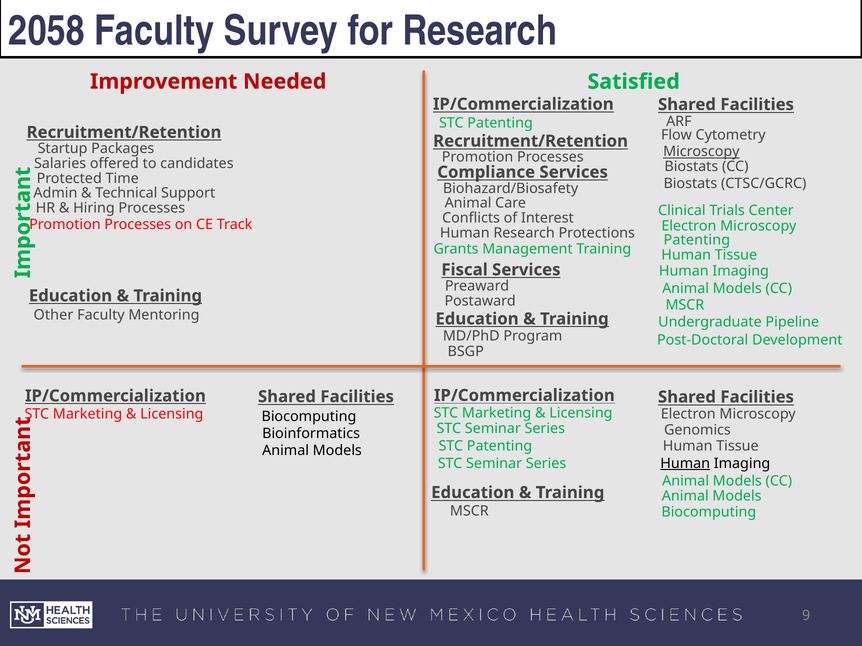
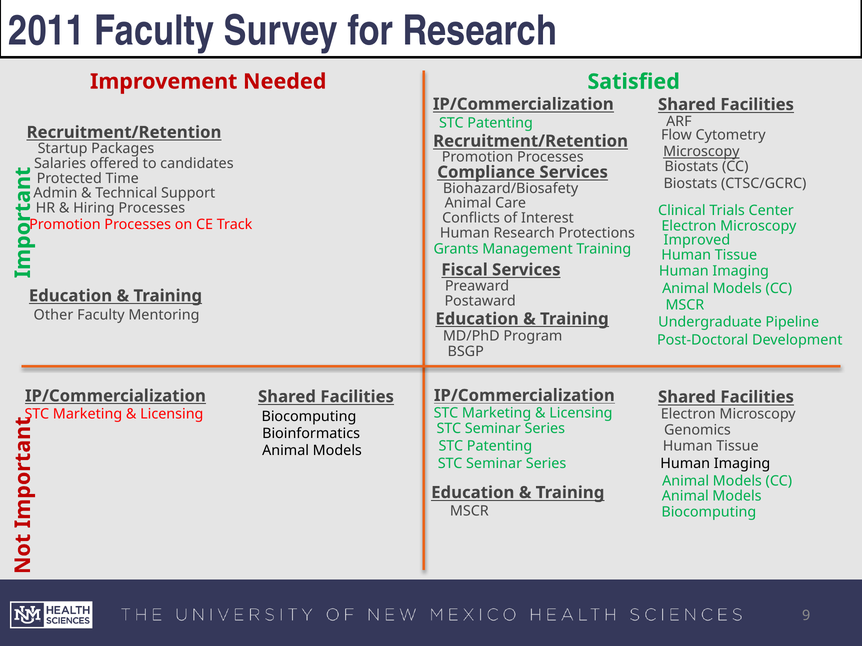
2058: 2058 -> 2011 (47, 31)
Patenting: Patenting -> Improved (697, 240)
Human underline: present -> none (685, 464)
